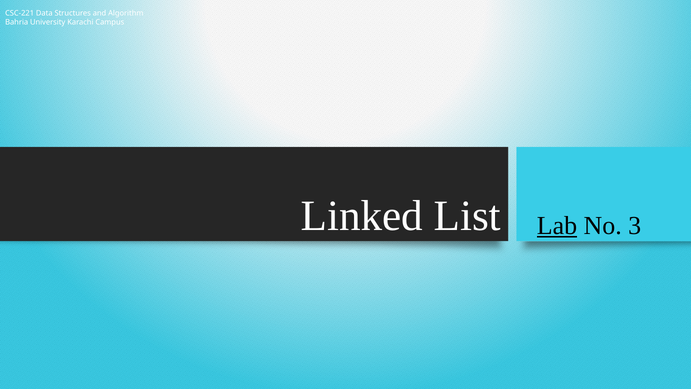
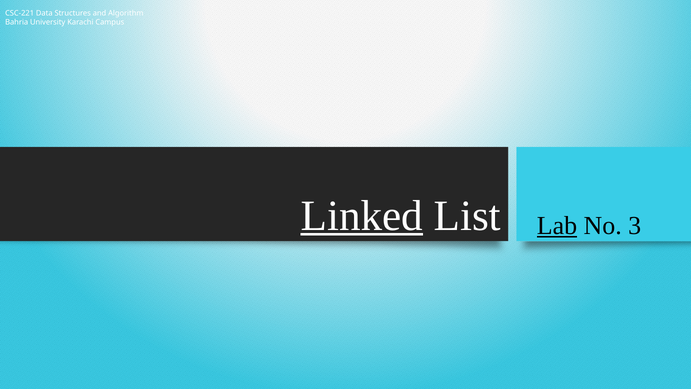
Linked underline: none -> present (362, 216)
